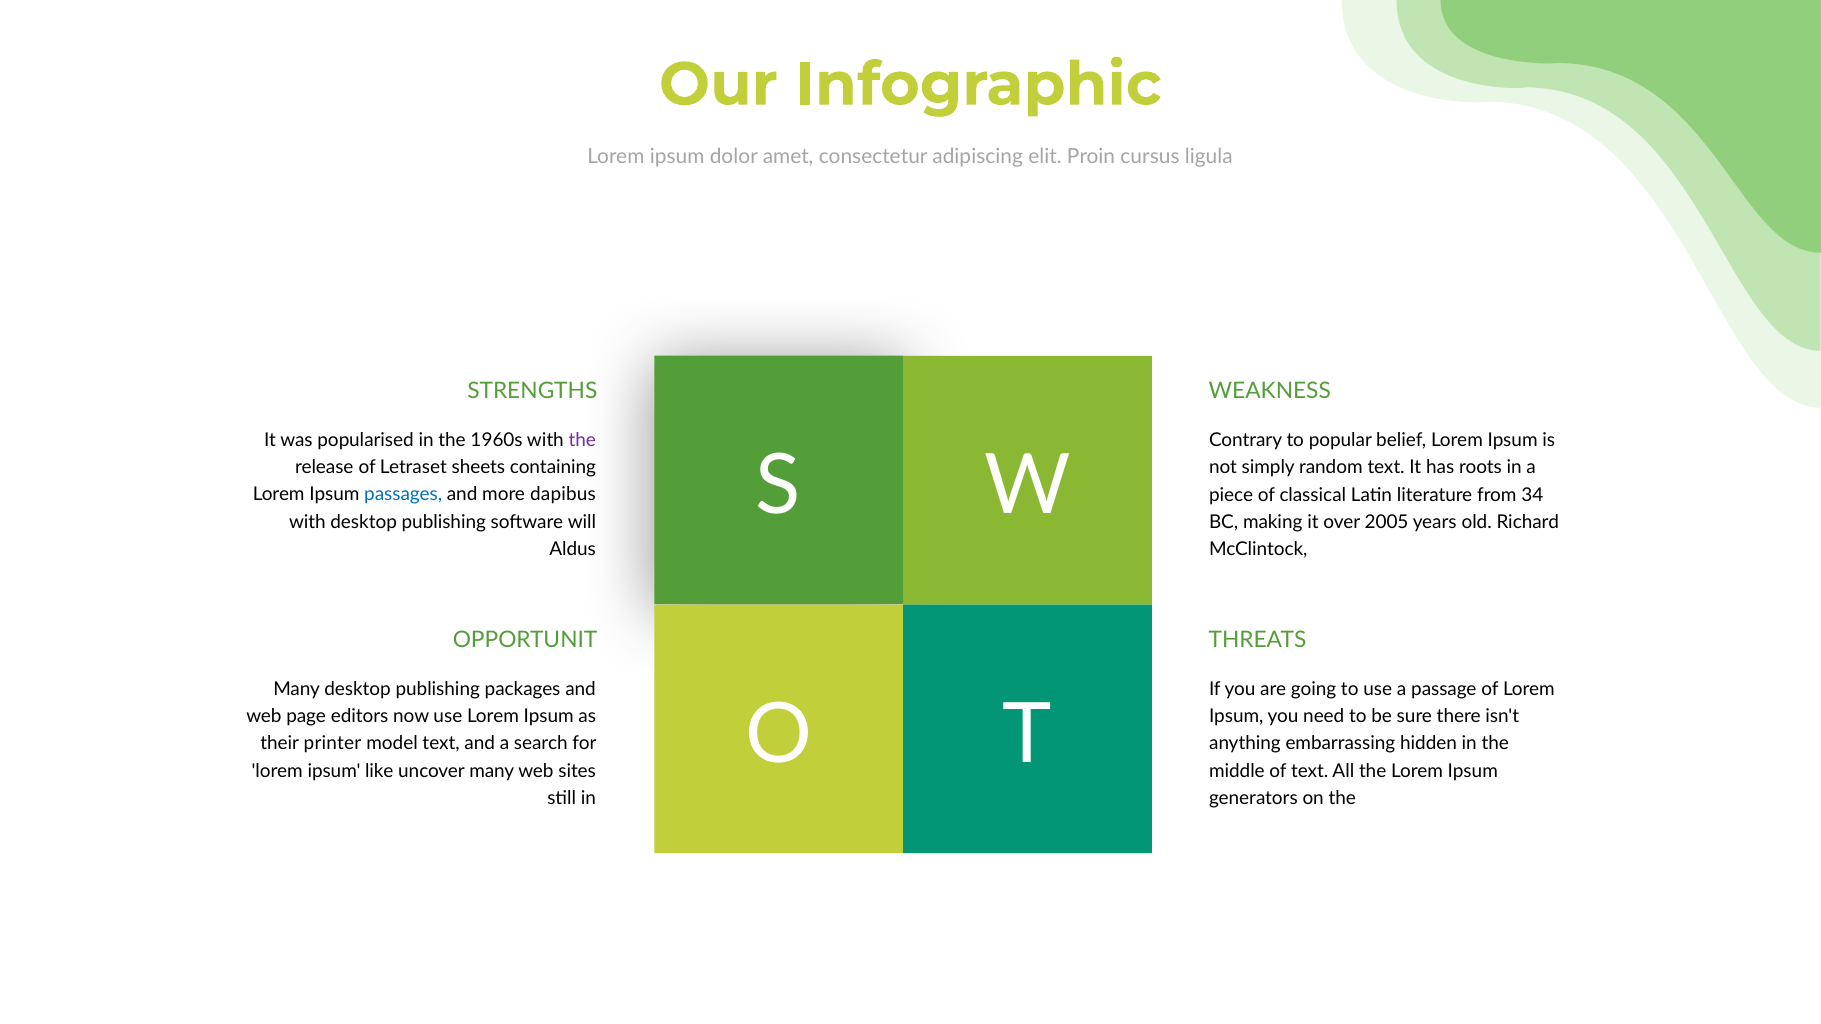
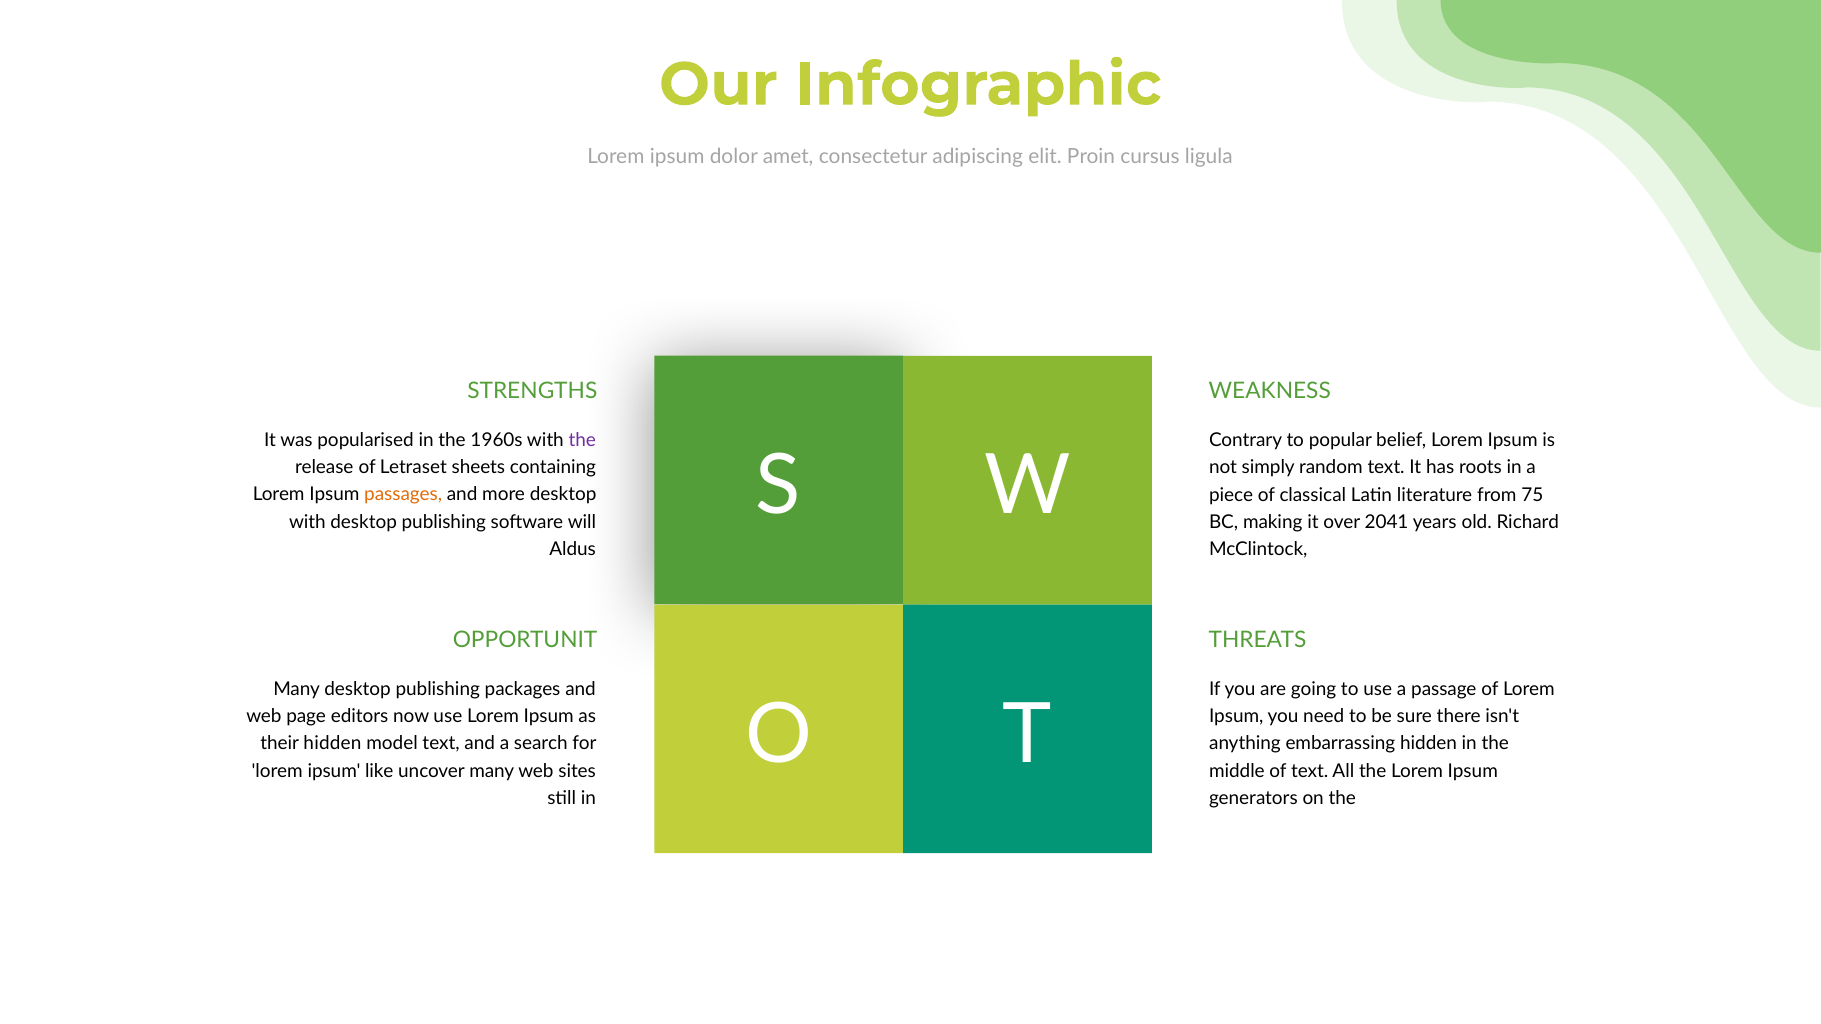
passages colour: blue -> orange (403, 495)
more dapibus: dapibus -> desktop (563, 495)
34: 34 -> 75 (1532, 495)
2005: 2005 -> 2041 (1387, 522)
their printer: printer -> hidden (332, 744)
